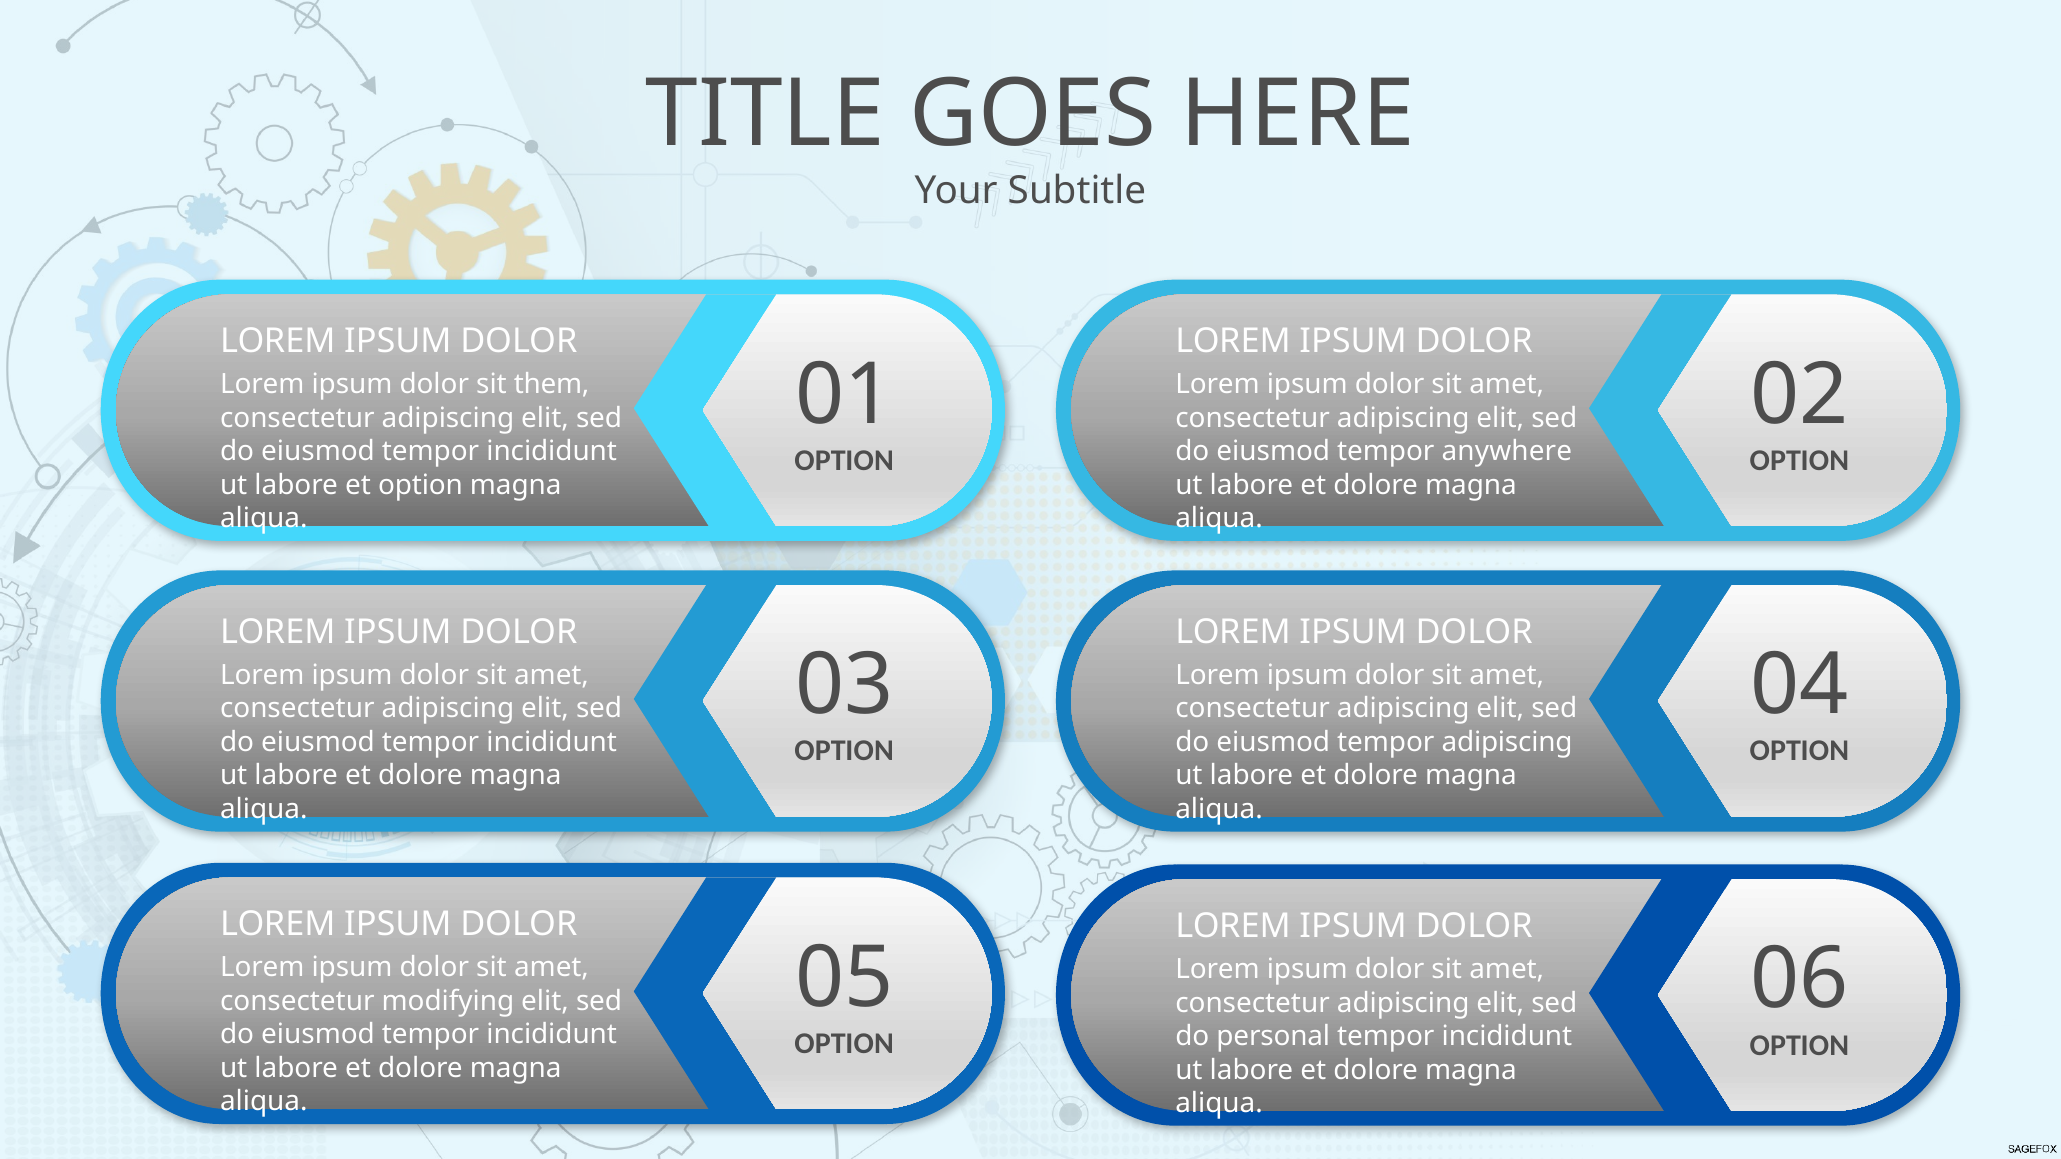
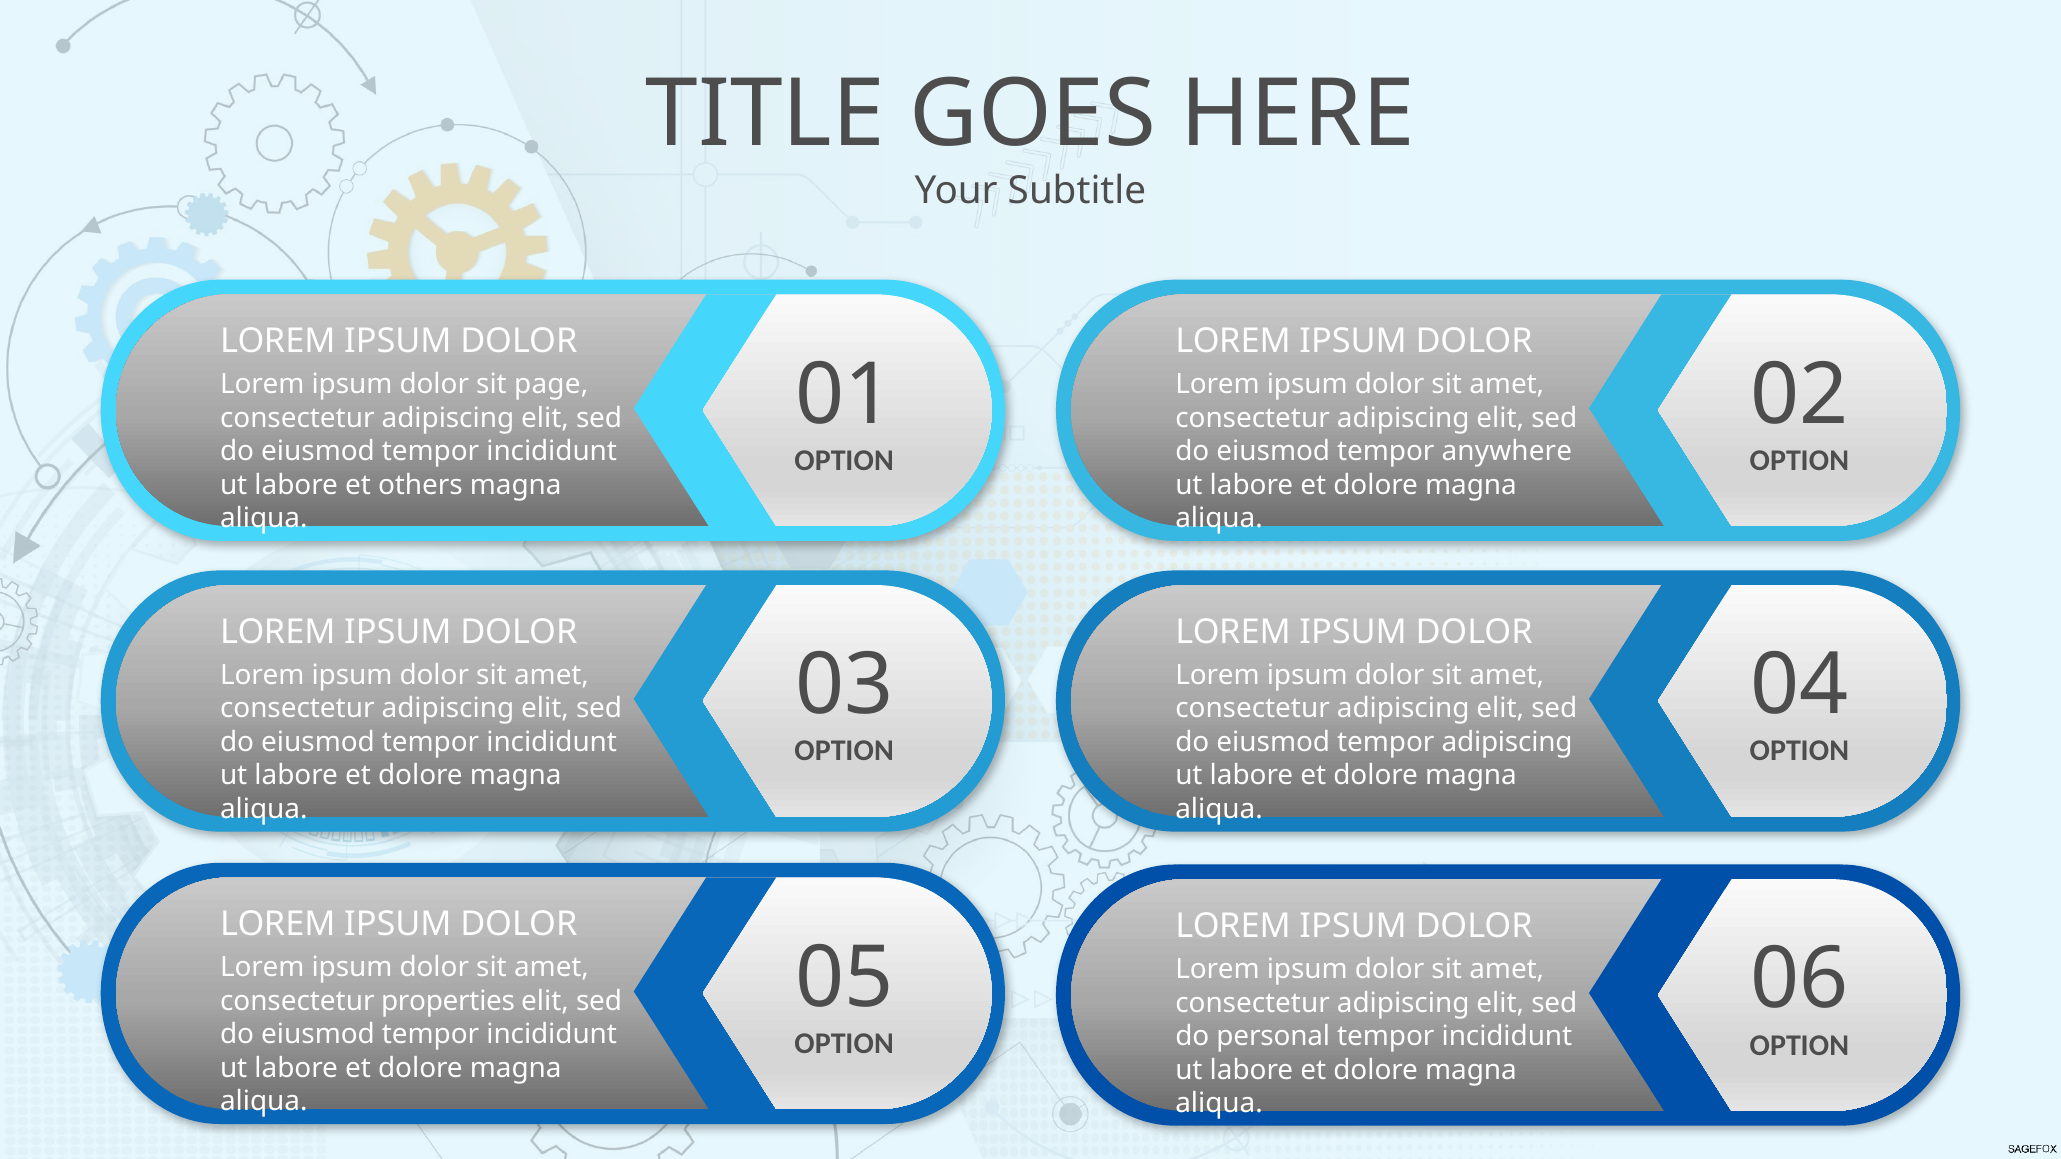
them: them -> page (551, 385)
et option: option -> others (420, 485)
modifying: modifying -> properties (448, 1001)
